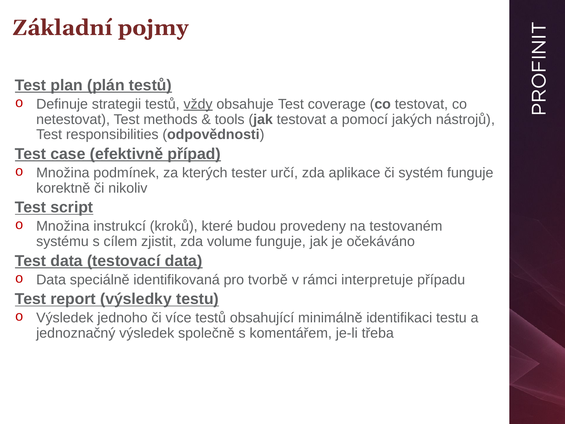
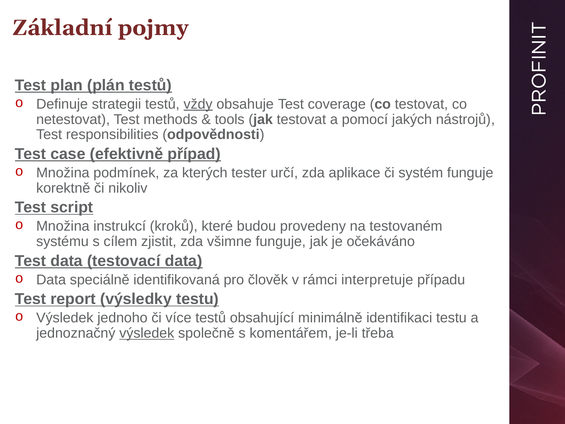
volume: volume -> všimne (229, 241)
tvorbě: tvorbě -> člověk (268, 280)
výsledek underline: none -> present (147, 333)
